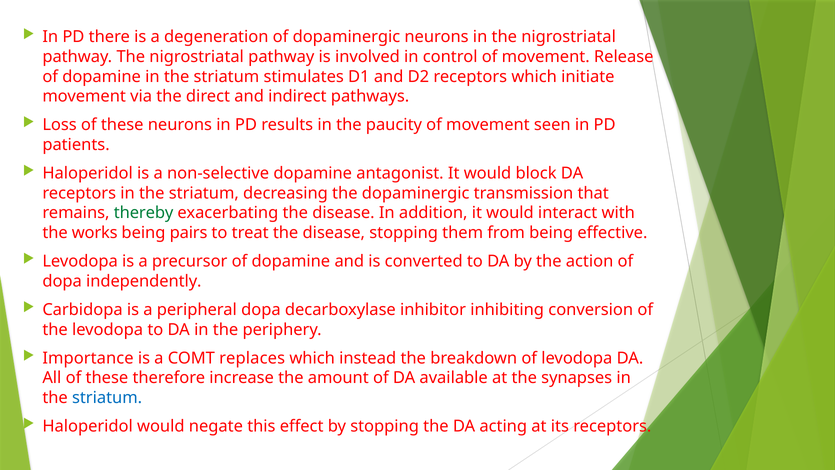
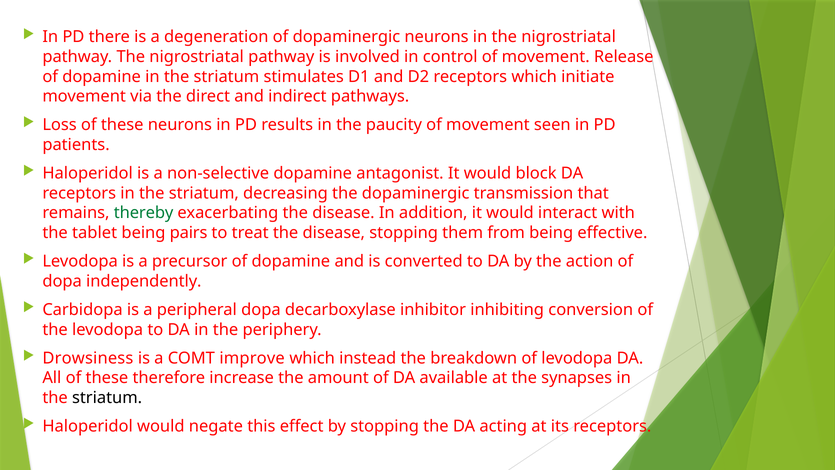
works: works -> tablet (95, 233)
Importance: Importance -> Drowsiness (88, 358)
replaces: replaces -> improve (252, 358)
striatum colour: blue -> black (107, 398)
